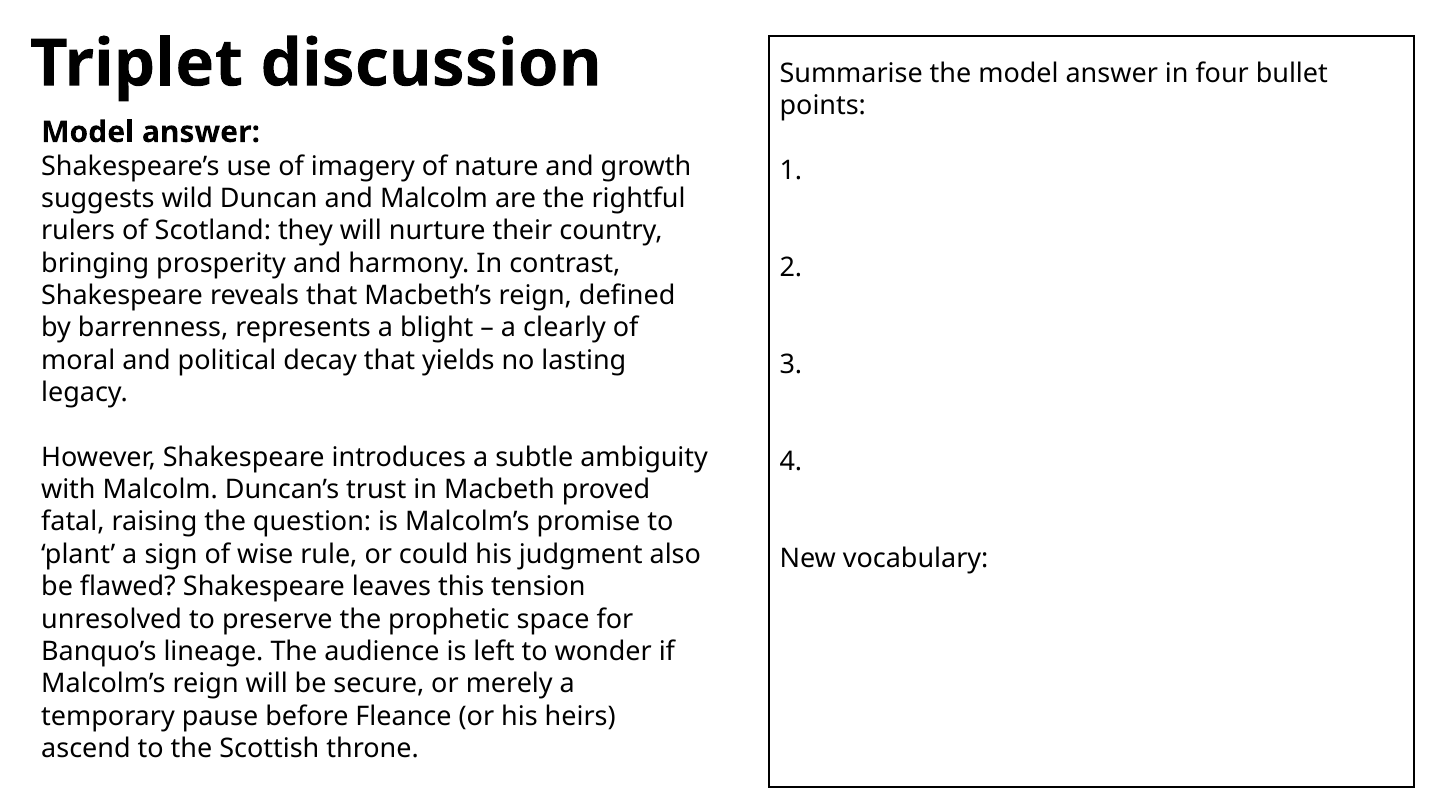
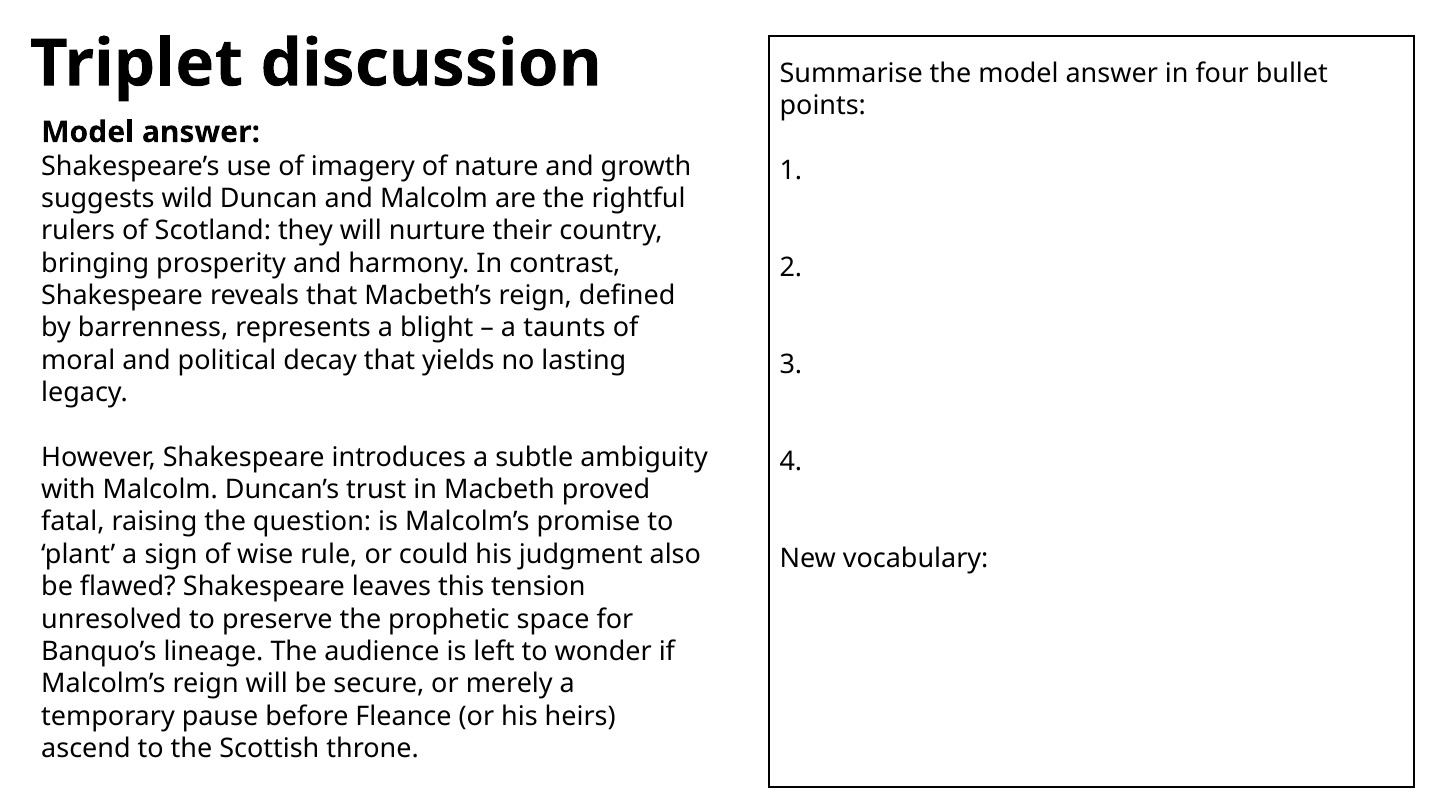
clearly: clearly -> taunts (564, 328)
